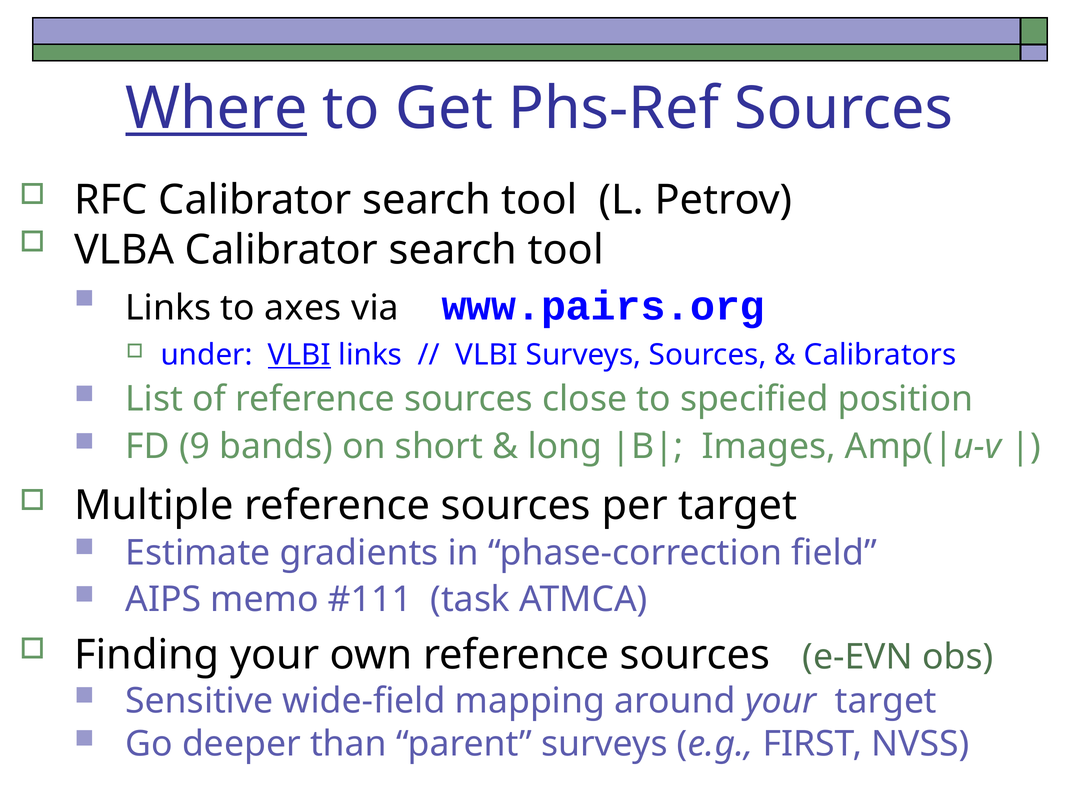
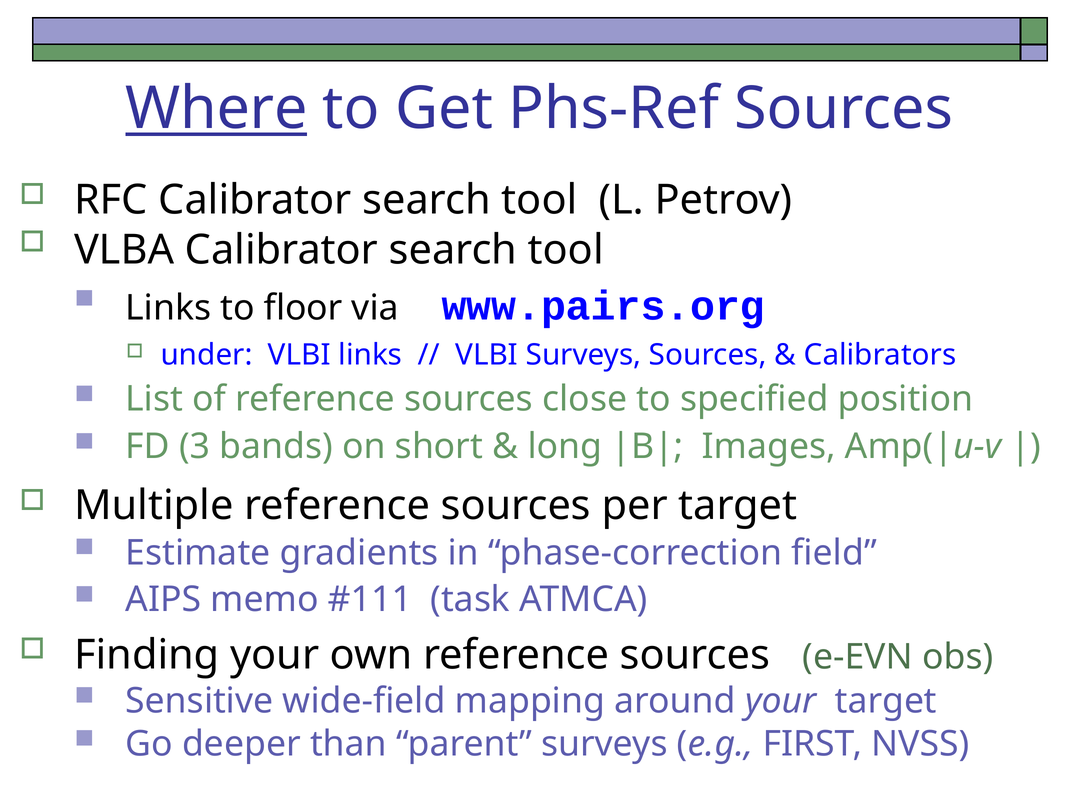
axes: axes -> floor (303, 308)
VLBI underline: present -> none (299, 355)
9: 9 -> 3 (195, 446)
